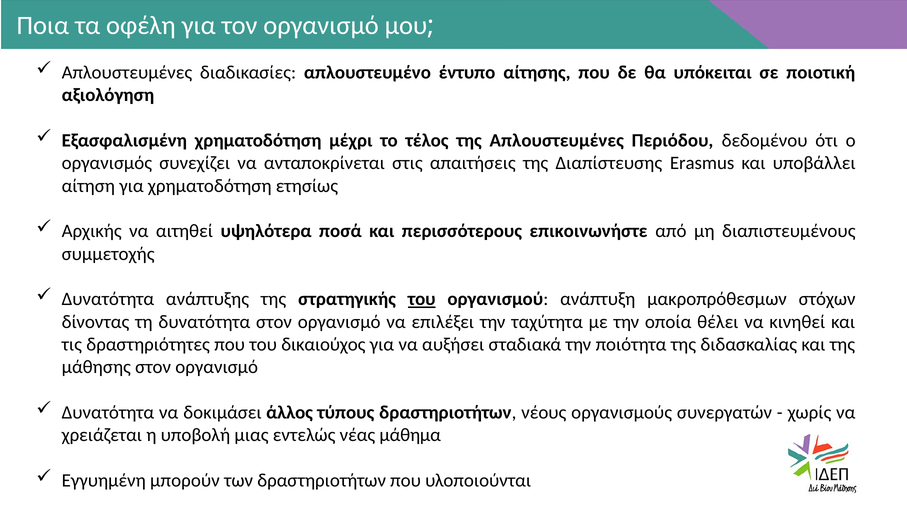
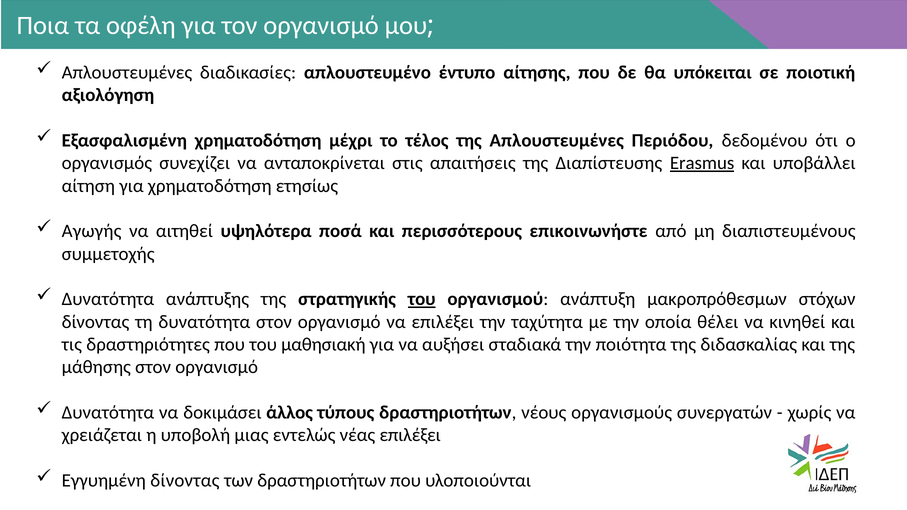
Erasmus underline: none -> present (702, 163)
Αρχικής: Αρχικής -> Αγωγής (92, 231)
δικαιούχος: δικαιούχος -> μαθησιακή (323, 345)
νέας μάθημα: μάθημα -> επιλέξει (410, 435)
Εγγυημένη μπορούν: μπορούν -> δίνοντας (185, 481)
